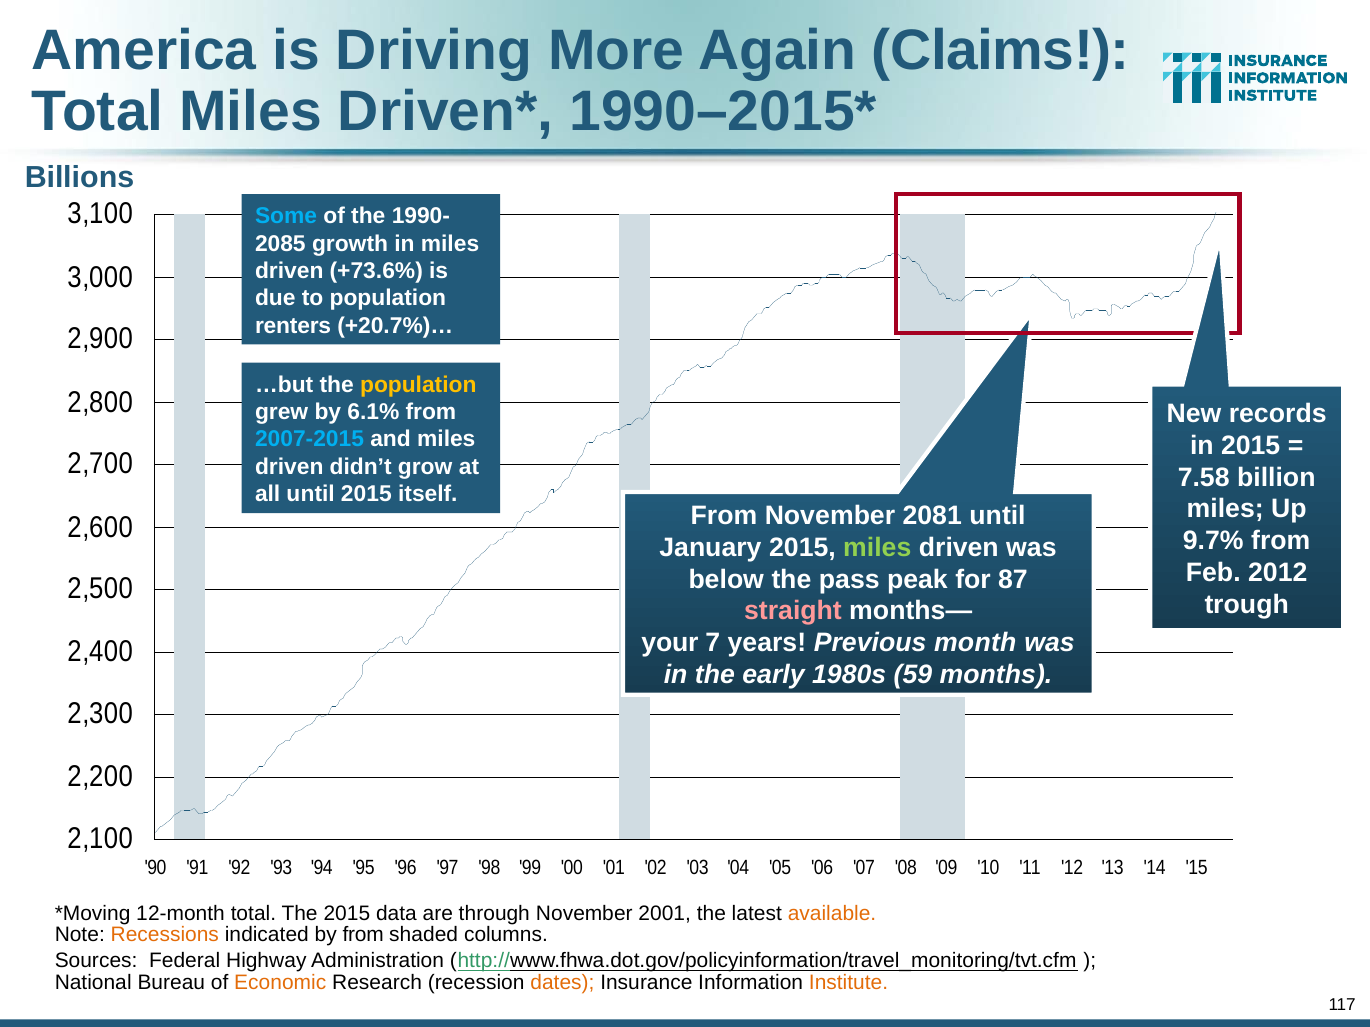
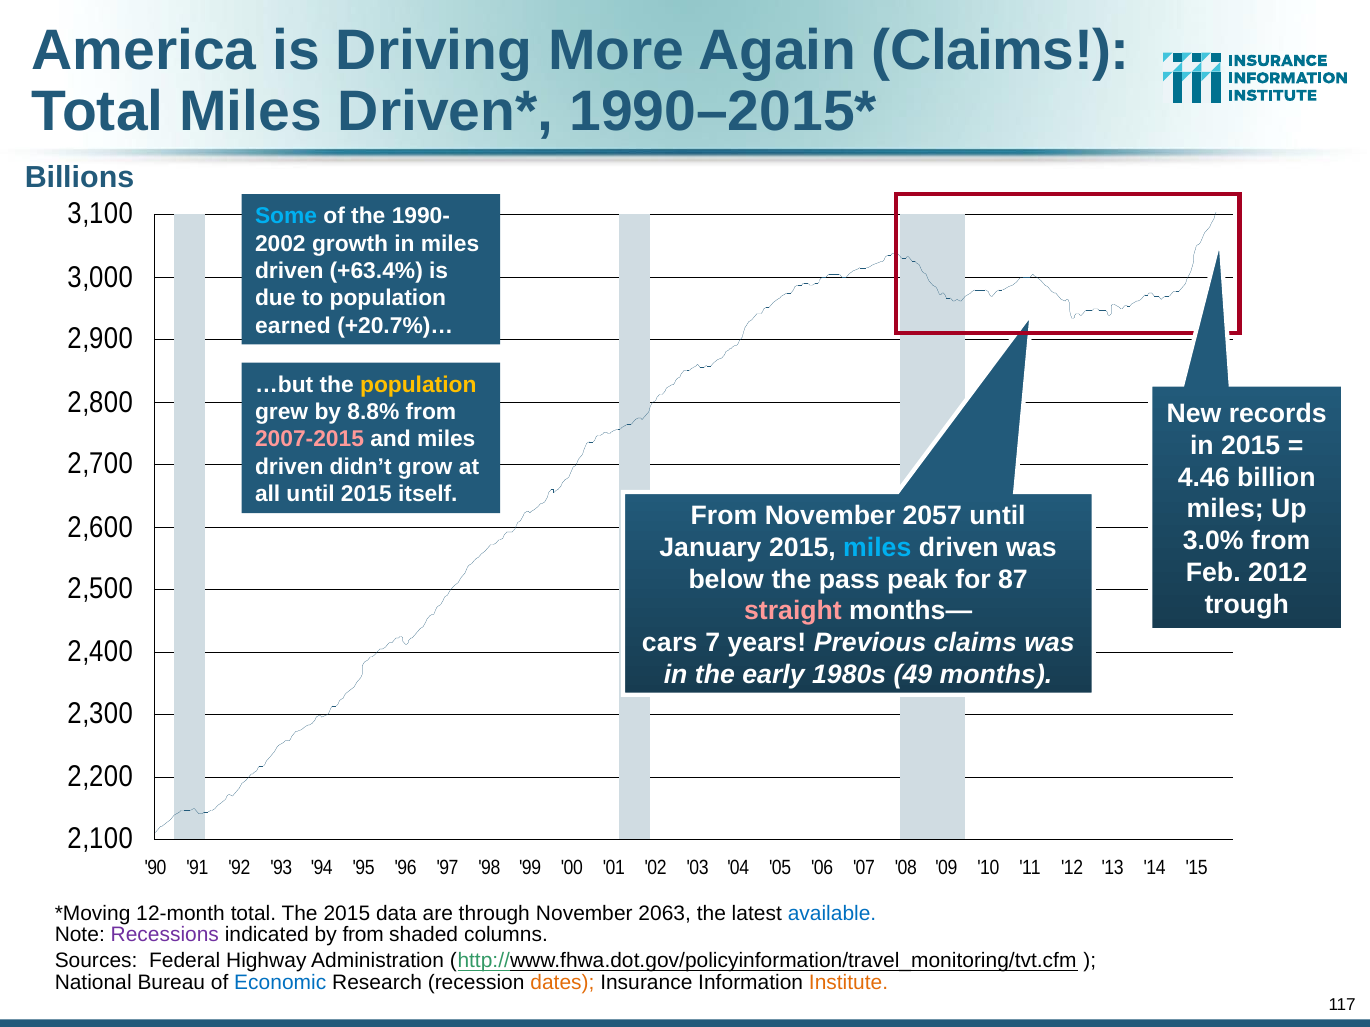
2085: 2085 -> 2002 (280, 244)
+73.6%: +73.6% -> +63.4% (376, 271)
renters: renters -> earned (293, 326)
6.1%: 6.1% -> 8.8% (373, 412)
2007-2015 colour: light blue -> pink (310, 440)
7.58: 7.58 -> 4.46 (1204, 477)
2081: 2081 -> 2057 (932, 516)
9.7%: 9.7% -> 3.0% (1213, 541)
miles colour: light green -> light blue (877, 548)
your: your -> cars (670, 643)
Previous month: month -> claims (975, 643)
59: 59 -> 49 (913, 675)
2001: 2001 -> 2063 (665, 914)
available colour: orange -> blue (832, 914)
Recessions colour: orange -> purple (165, 935)
Economic colour: orange -> blue (280, 983)
